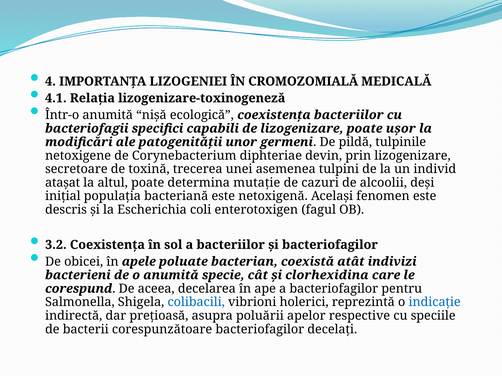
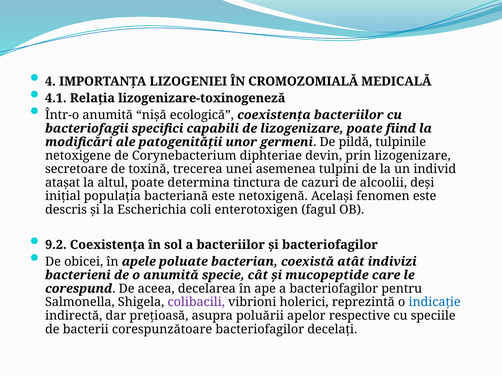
uşor: uşor -> fiind (401, 129)
mutaţie: mutaţie -> tinctura (257, 183)
3.2: 3.2 -> 9.2 (56, 245)
clorhexidina: clorhexidina -> mucopeptide (327, 275)
colibacili colour: blue -> purple (196, 303)
